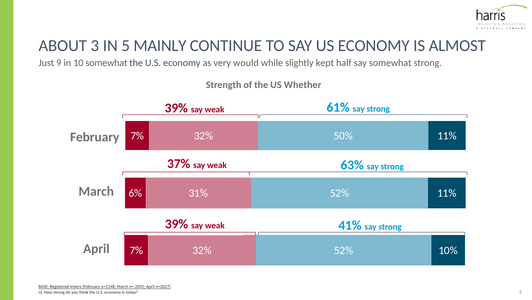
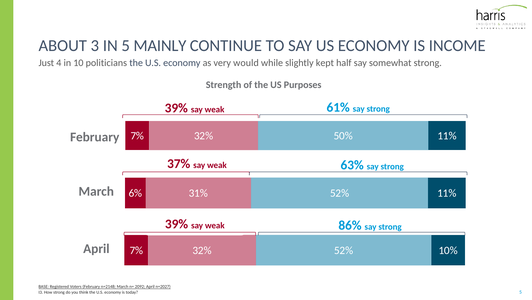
ALMOST: ALMOST -> INCOME (457, 46)
9: 9 -> 4 (59, 63)
10 somewhat: somewhat -> politicians (106, 63)
Whether: Whether -> Purposes (303, 85)
41%: 41% -> 86% (350, 225)
